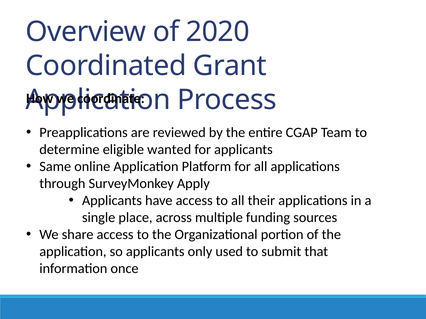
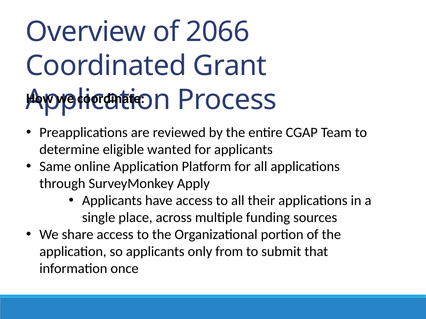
2020: 2020 -> 2066 (218, 32)
used: used -> from (229, 252)
